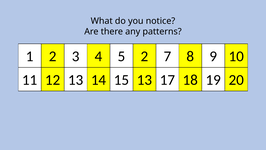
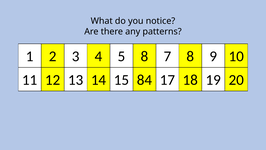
5 2: 2 -> 8 (144, 56)
15 13: 13 -> 84 (144, 80)
